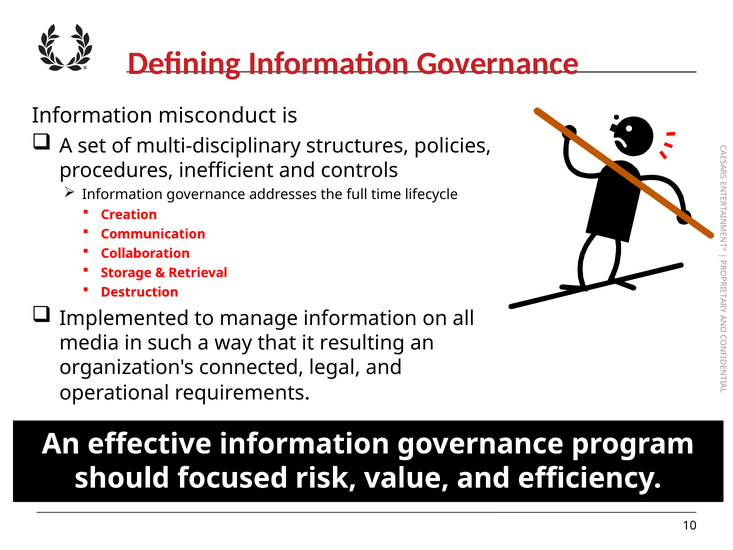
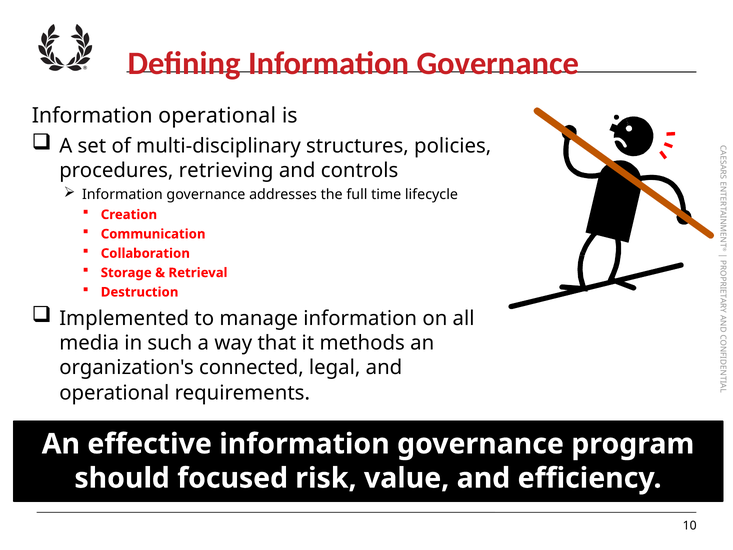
Information misconduct: misconduct -> operational (217, 116)
inefficient: inefficient -> retrieving (226, 170)
resulting: resulting -> methods (362, 343)
